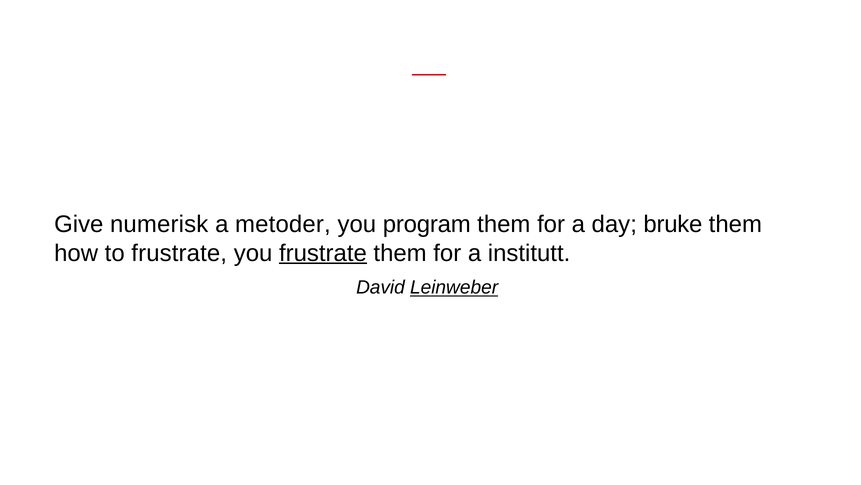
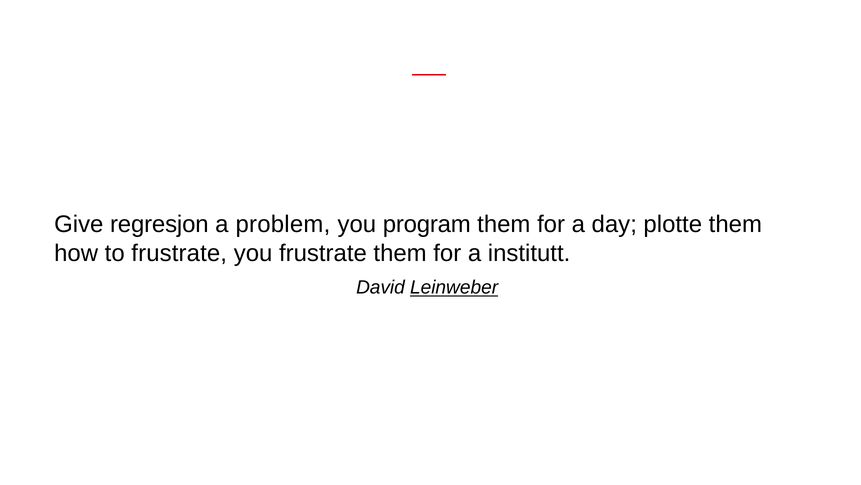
numerisk: numerisk -> regresjon (159, 224)
metoder: metoder -> problem (283, 224)
bruke: bruke -> plotte (673, 224)
frustrate underline: present -> none (323, 253)
